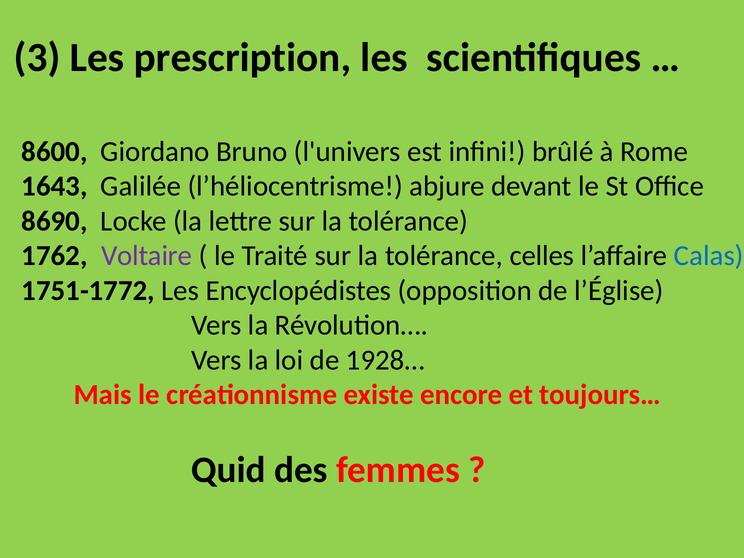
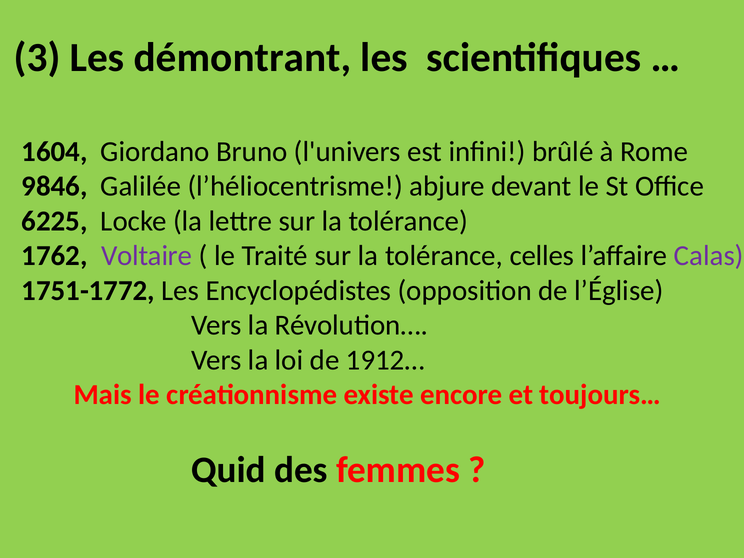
prescription: prescription -> démontrant (242, 57)
8600: 8600 -> 1604 (54, 152)
1643: 1643 -> 9846 (54, 186)
8690: 8690 -> 6225 (54, 221)
Calas colour: blue -> purple (709, 256)
1928…: 1928… -> 1912… (385, 360)
